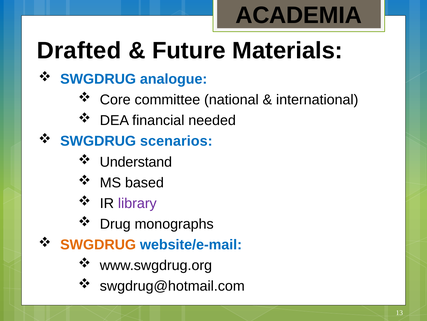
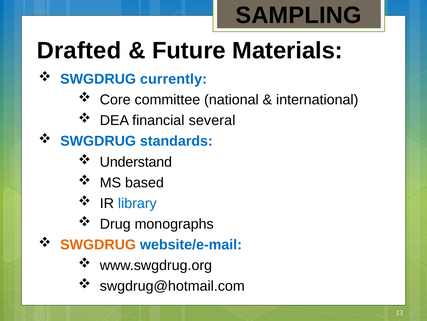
ACADEMIA: ACADEMIA -> SAMPLING (298, 15)
analogue: analogue -> currently (174, 79)
needed: needed -> several (212, 120)
scenarios: scenarios -> standards (176, 141)
library colour: purple -> blue (137, 203)
